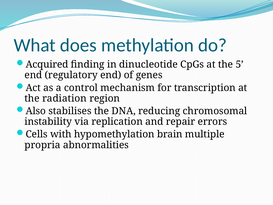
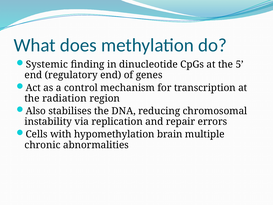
Acquired: Acquired -> Systemic (47, 64)
propria: propria -> chronic (43, 145)
